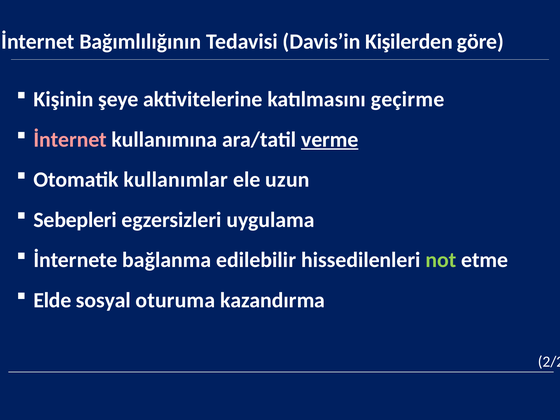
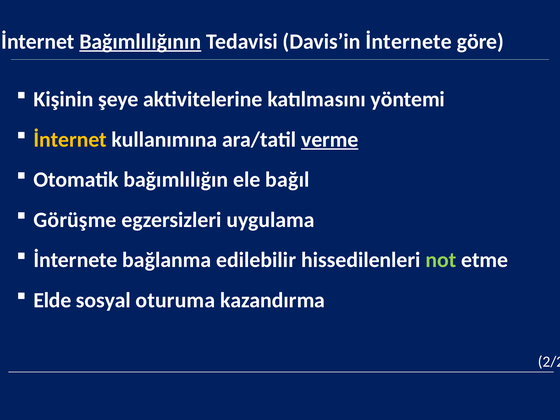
Bağımlılığının underline: none -> present (140, 42)
Davis’in Kişilerden: Kişilerden -> İnternete (409, 42)
geçirme: geçirme -> yöntemi (408, 99)
İnternet colour: pink -> yellow (70, 140)
kullanımlar: kullanımlar -> bağımlılığın (176, 180)
uzun: uzun -> bağıl (287, 180)
Sebepleri: Sebepleri -> Görüşme (75, 220)
